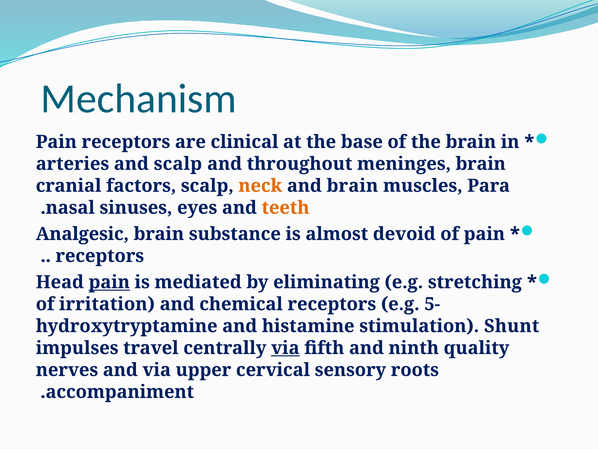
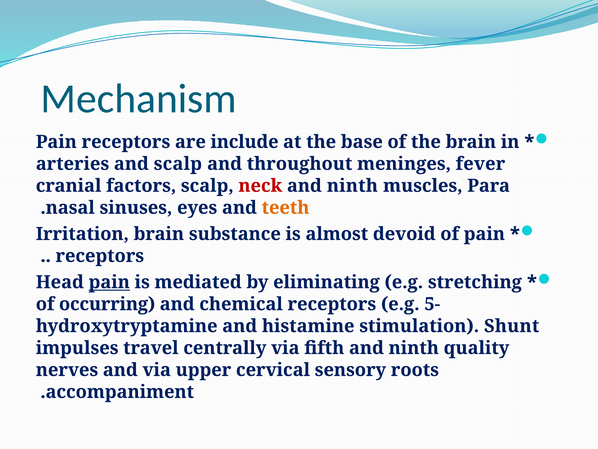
clinical: clinical -> include (245, 142)
meninges brain: brain -> fever (480, 164)
neck colour: orange -> red (260, 186)
brain: brain -> ninth (352, 186)
Analgesic: Analgesic -> Irritation (82, 234)
irritation: irritation -> occurring (107, 304)
via underline: present -> none (285, 348)
